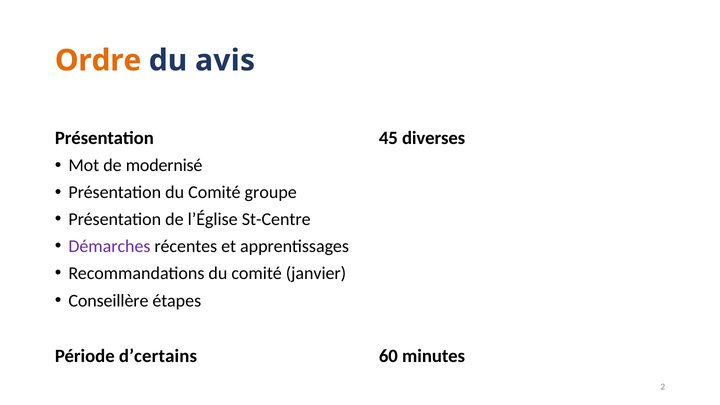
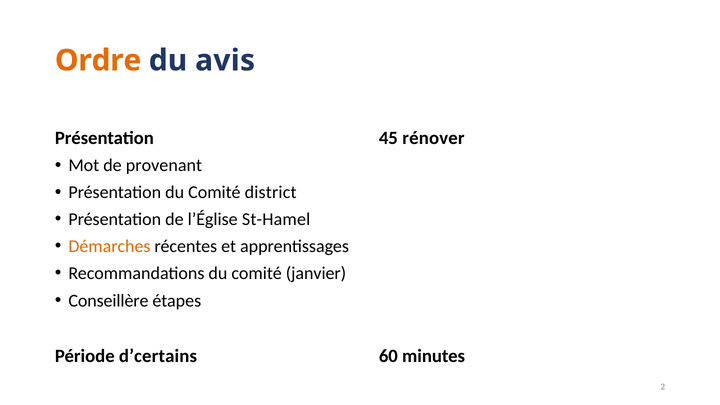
diverses: diverses -> rénover (433, 138)
modernisé: modernisé -> provenant (164, 165)
groupe: groupe -> district (271, 192)
St-Centre: St-Centre -> St-Hamel (276, 219)
Démarches colour: purple -> orange (109, 246)
